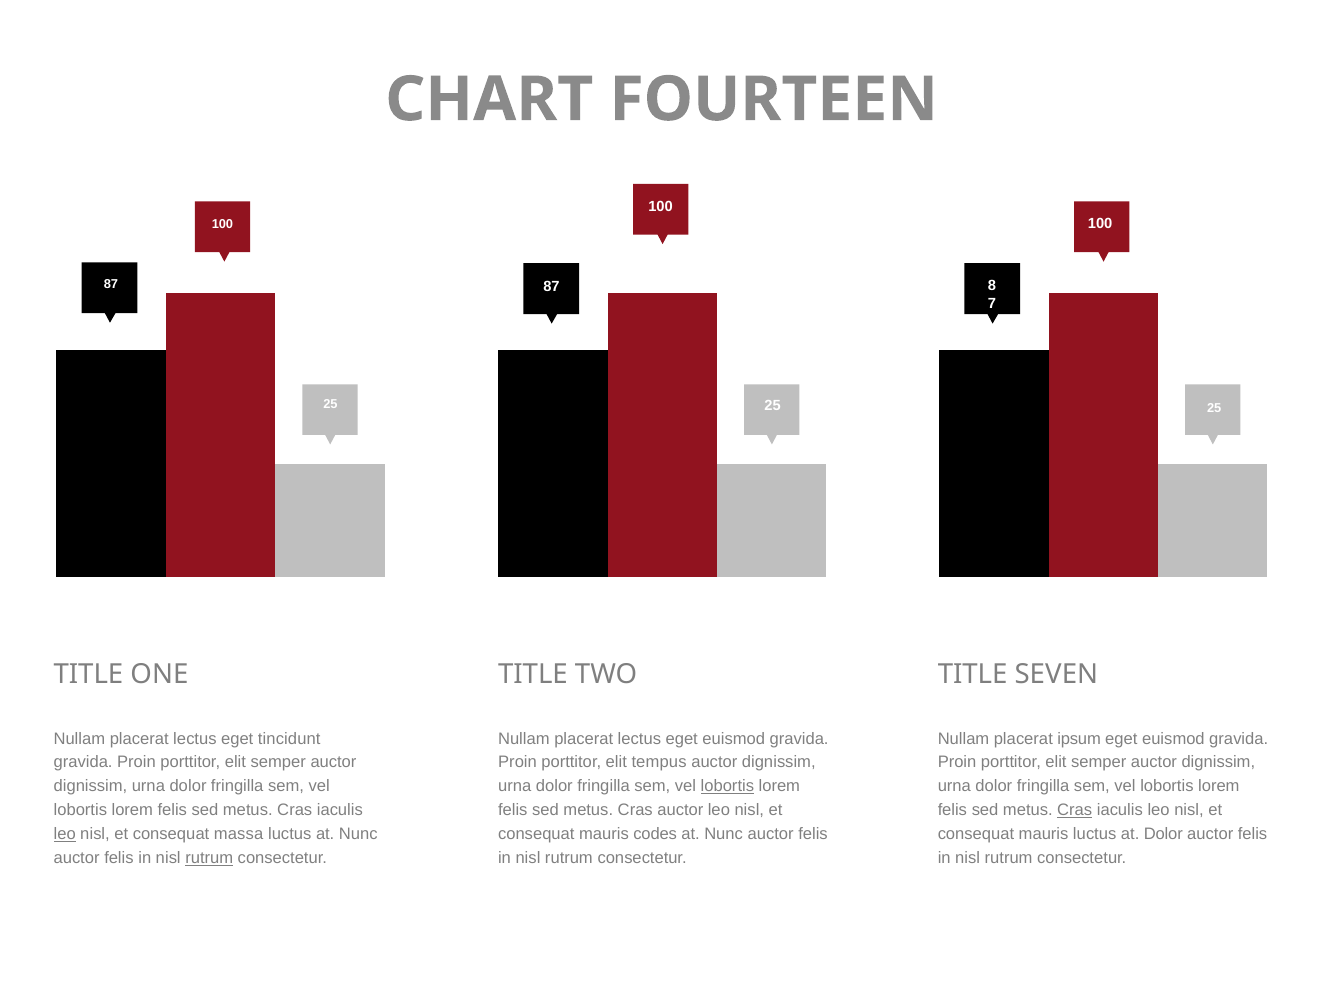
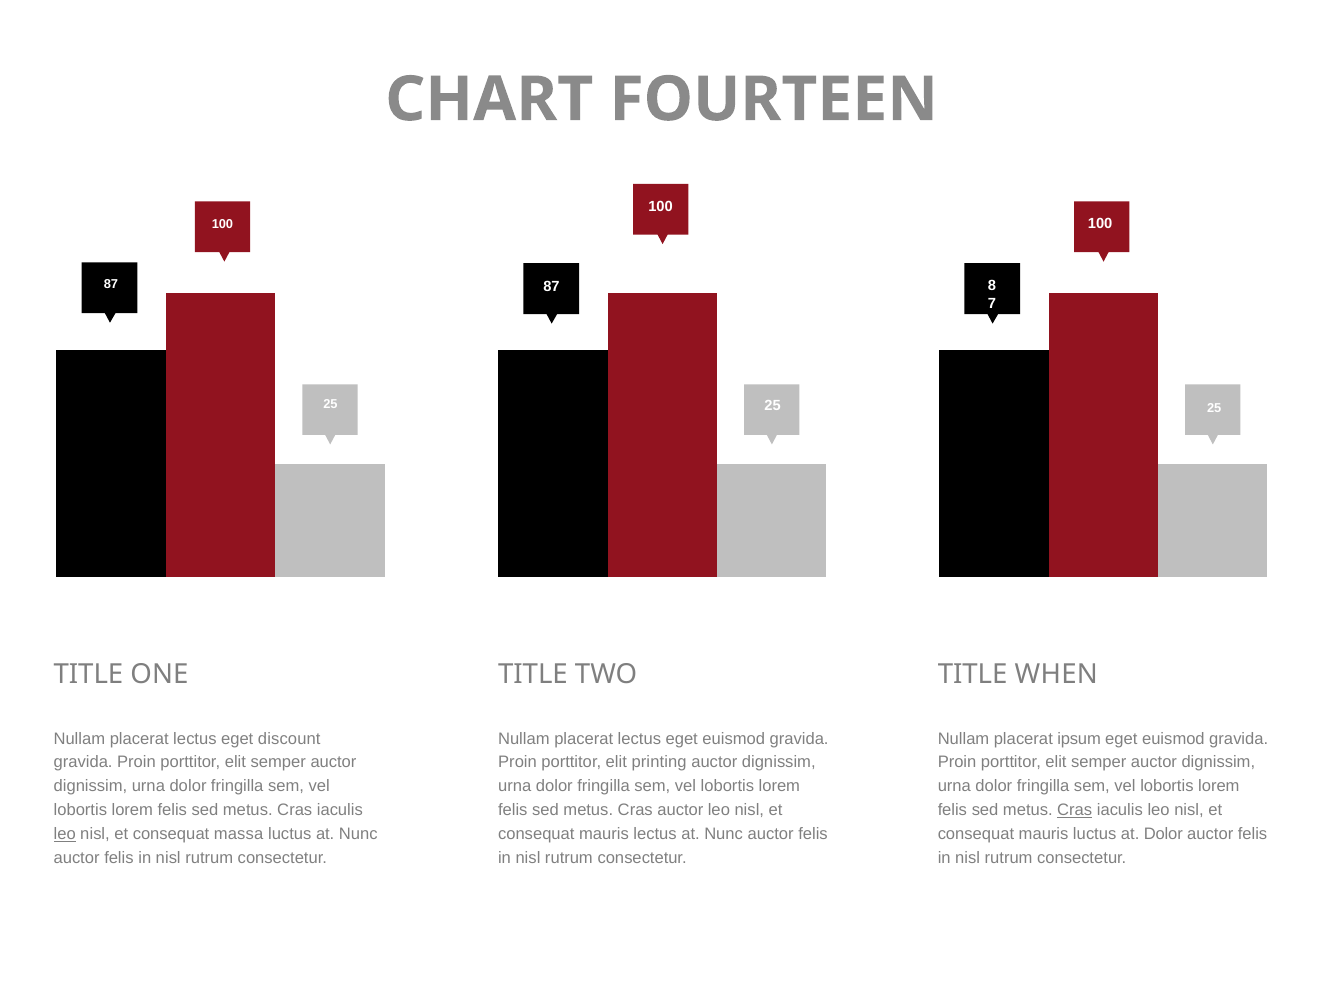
SEVEN: SEVEN -> WHEN (1056, 674)
tincidunt: tincidunt -> discount (289, 738)
tempus: tempus -> printing (659, 762)
lobortis underline: present -> none (727, 786)
mauris codes: codes -> lectus (655, 834)
rutrum underline: present -> none (209, 858)
